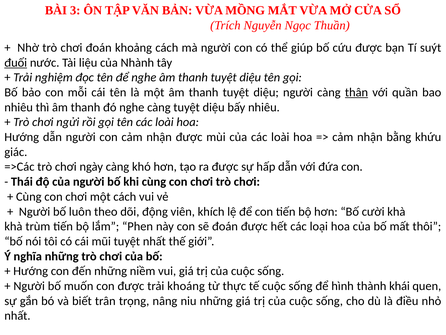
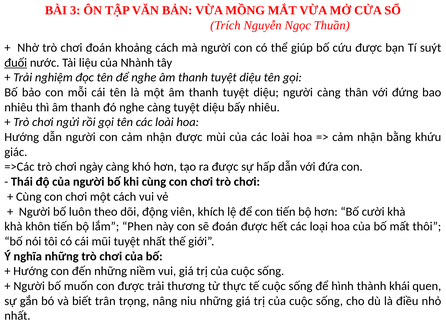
thân underline: present -> none (357, 92)
quần: quần -> đứng (405, 92)
trùm: trùm -> khôn (38, 226)
khoáng: khoáng -> thương (186, 286)
